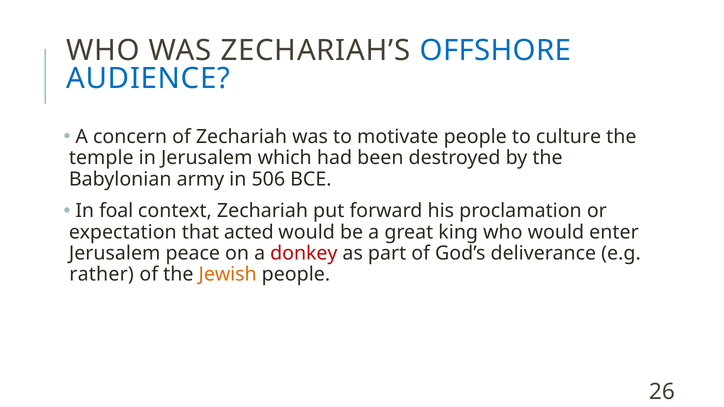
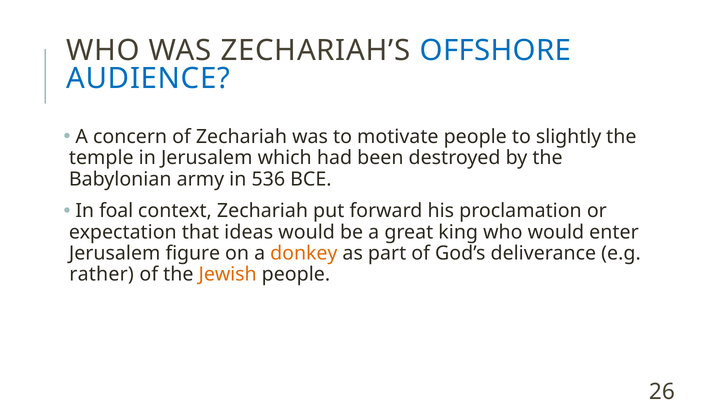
culture: culture -> slightly (569, 137)
506: 506 -> 536 (268, 179)
acted: acted -> ideas (249, 232)
peace: peace -> figure (193, 253)
donkey colour: red -> orange (304, 253)
